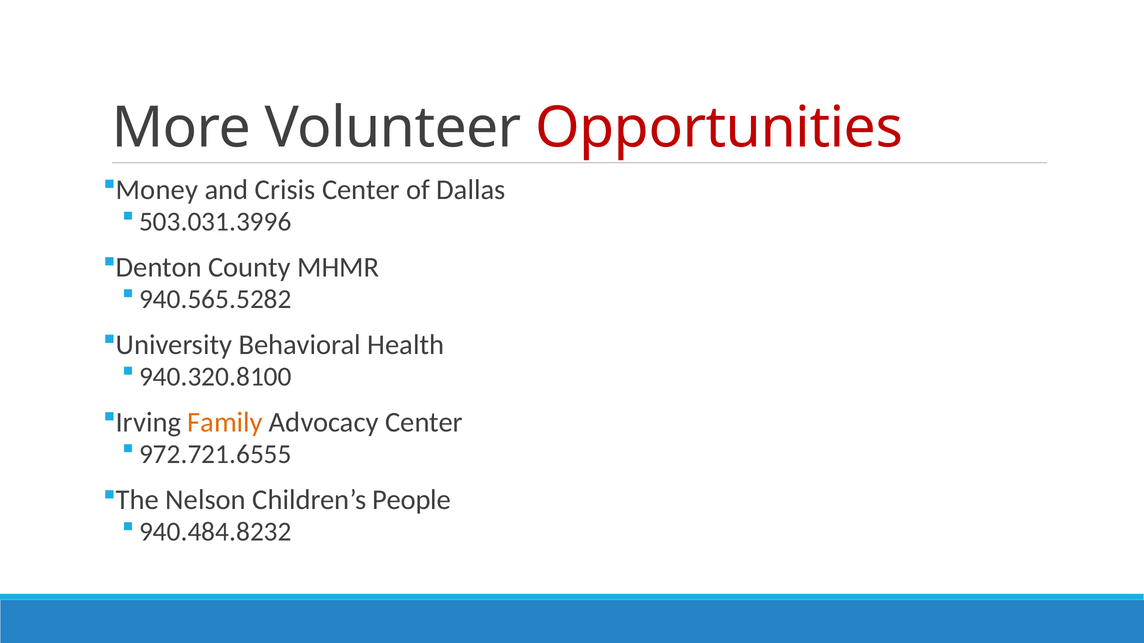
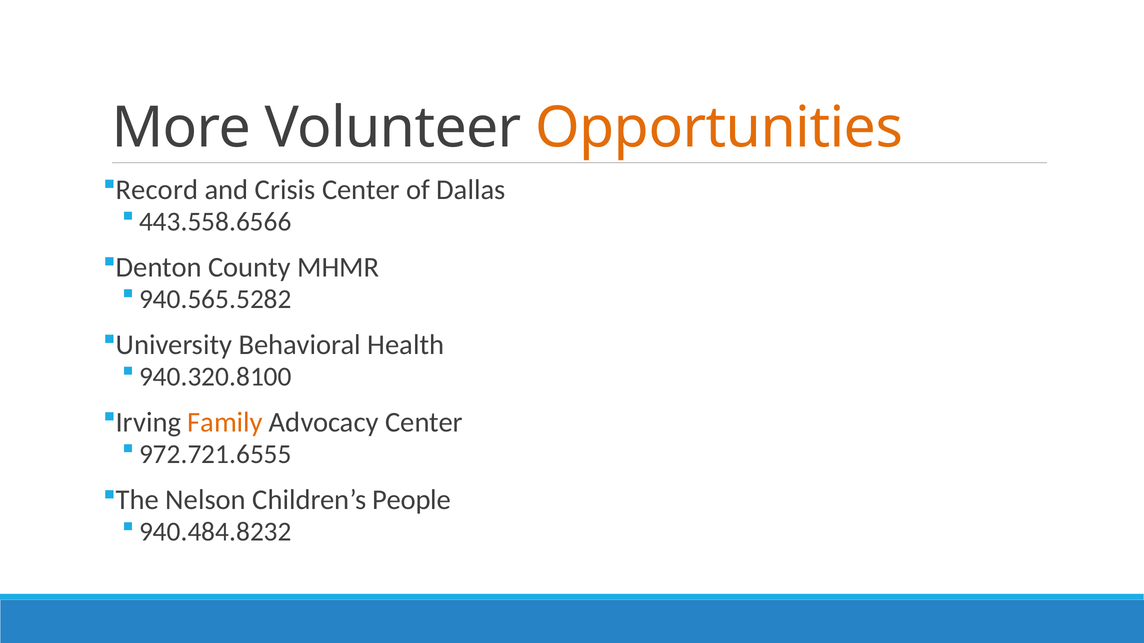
Opportunities colour: red -> orange (719, 128)
Money: Money -> Record (157, 190)
503.031.3996: 503.031.3996 -> 443.558.6566 (215, 222)
